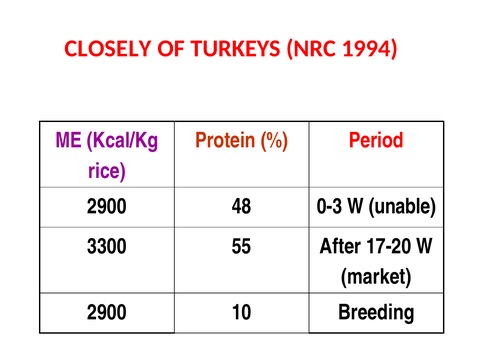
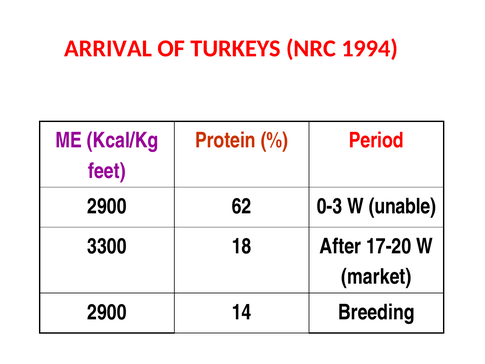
CLOSELY: CLOSELY -> ARRIVAL (108, 49)
rice: rice -> feet (107, 171)
48: 48 -> 62 (242, 206)
55: 55 -> 18 (242, 246)
10: 10 -> 14 (242, 312)
